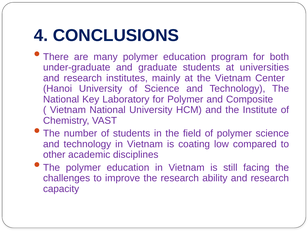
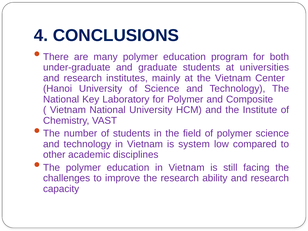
coating: coating -> system (194, 144)
